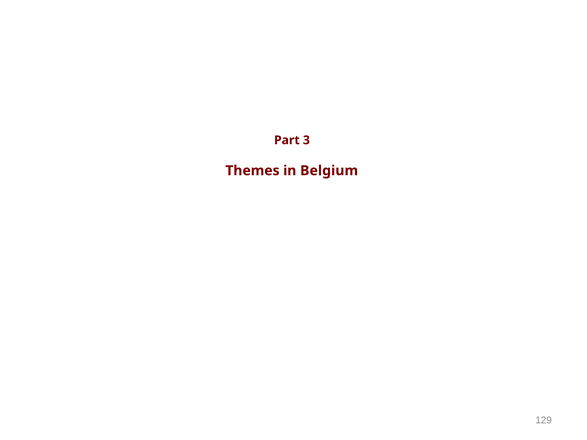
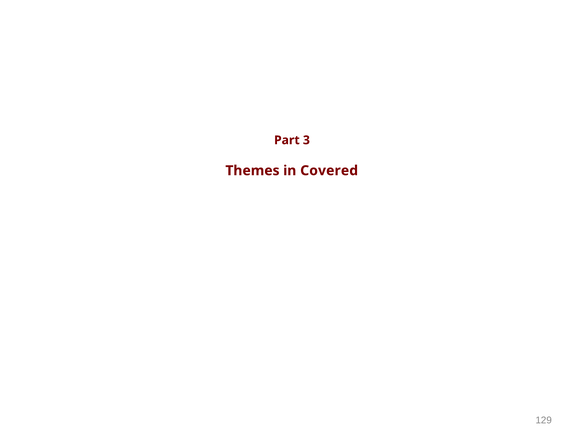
Belgium: Belgium -> Covered (329, 171)
